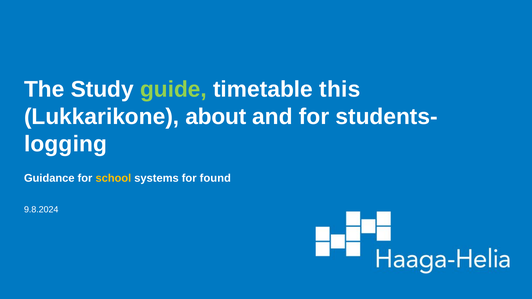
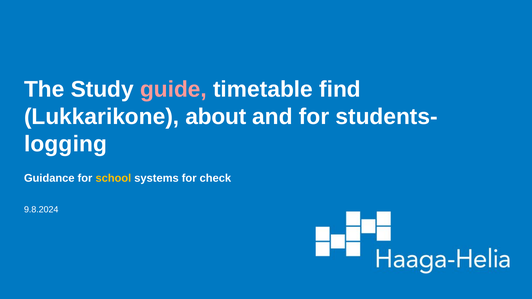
guide colour: light green -> pink (173, 89)
this: this -> find (340, 89)
found: found -> check (215, 178)
